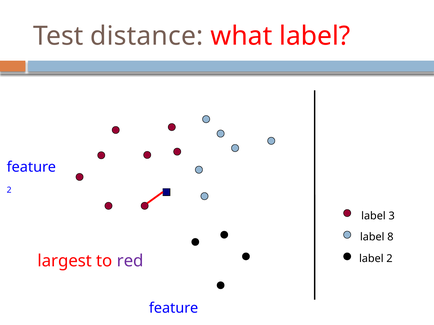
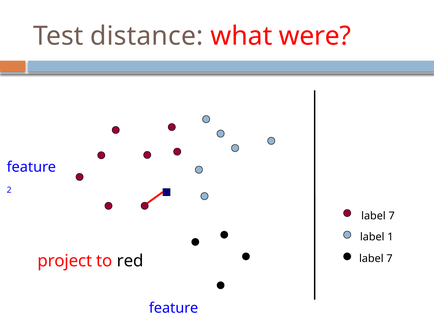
what label: label -> were (315, 36)
3: 3 -> 7 (392, 216)
label 8: 8 -> 1 (390, 237)
2: 2 -> 7 (389, 259)
largest: largest -> project (65, 261)
red colour: purple -> black (130, 261)
